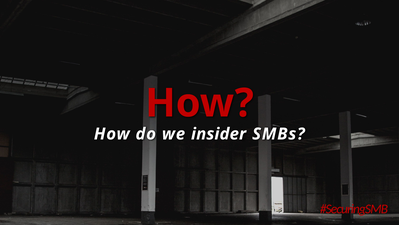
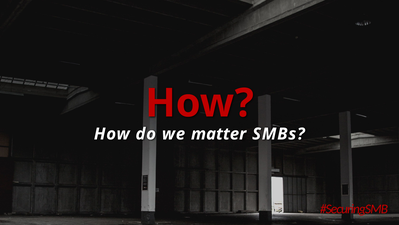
insider: insider -> matter (219, 134)
